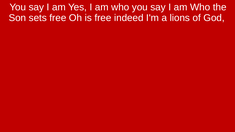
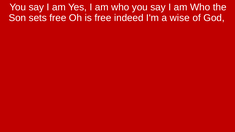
lions: lions -> wise (180, 18)
